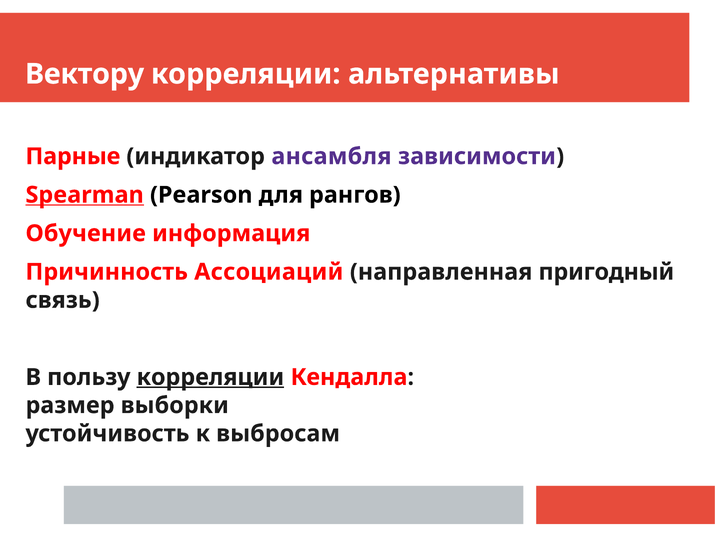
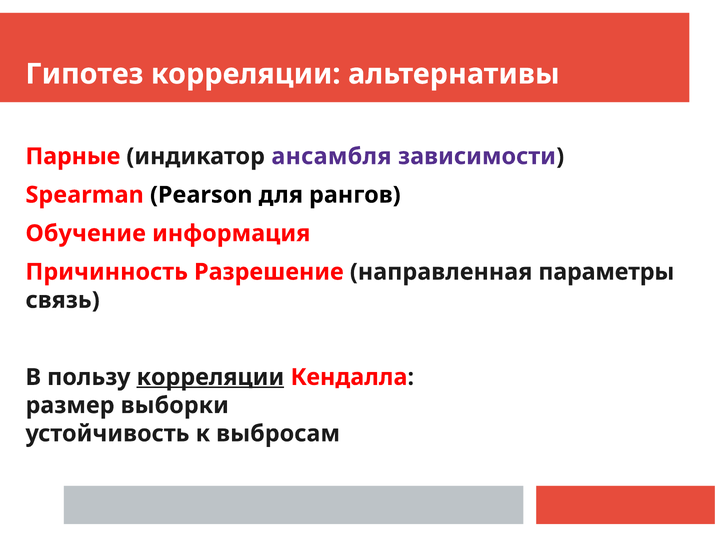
Вектору: Вектору -> Гипотез (84, 74)
Spearman underline: present -> none (85, 195)
Ассоциаций: Ассоциаций -> Разрешение (269, 272)
пригодный: пригодный -> параметры (606, 272)
